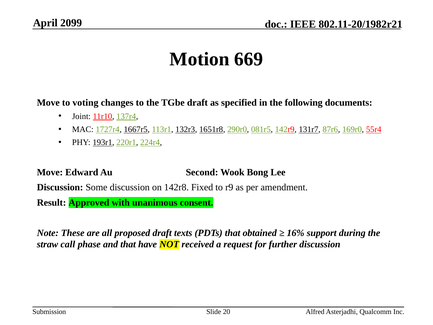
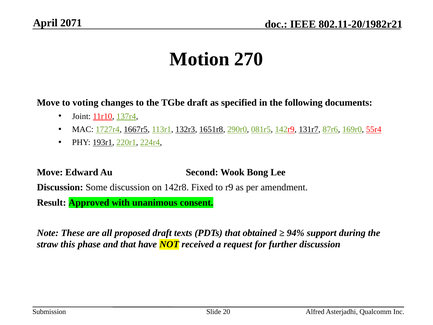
2099: 2099 -> 2071 (71, 23)
669: 669 -> 270 (249, 59)
16%: 16% -> 94% (296, 233)
call: call -> this (68, 244)
